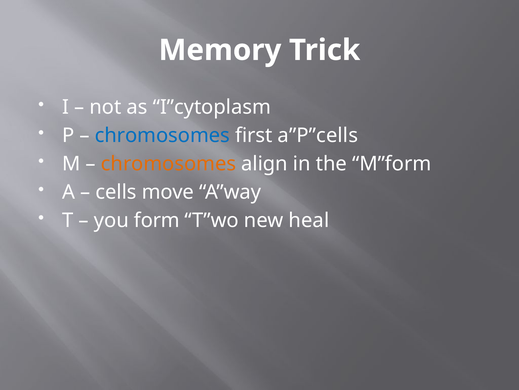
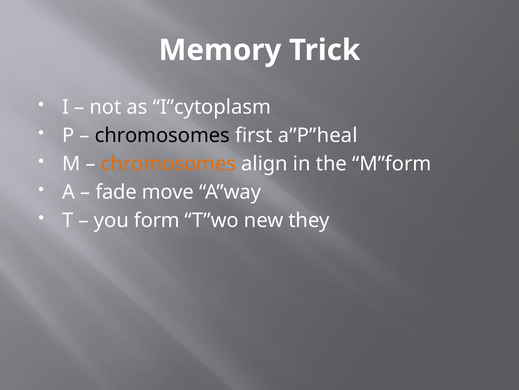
chromosomes colour: blue -> black (162, 135)
a”P”cells: a”P”cells -> a”P”heal (318, 135)
cells: cells -> fade (116, 192)
heal: heal -> they (309, 220)
